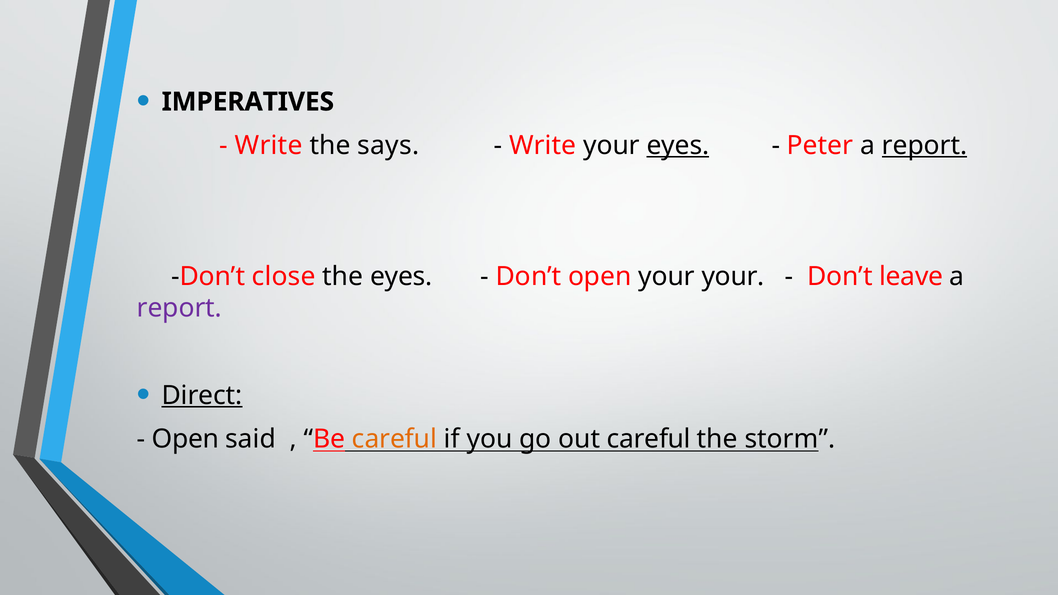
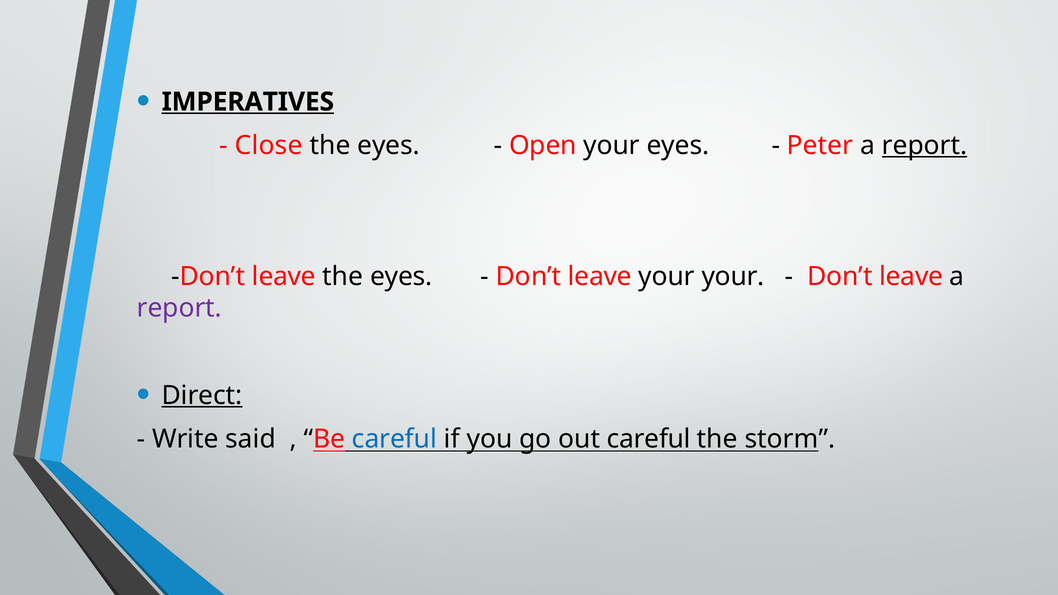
IMPERATIVES underline: none -> present (248, 102)
Write: Write -> Close (269, 145)
says: says -> eyes (388, 145)
Write: Write -> Open (543, 145)
eyes underline: present -> none (678, 145)
close: close -> leave (284, 276)
open: open -> leave (600, 276)
Open: Open -> Write (185, 439)
careful colour: orange -> blue (394, 439)
